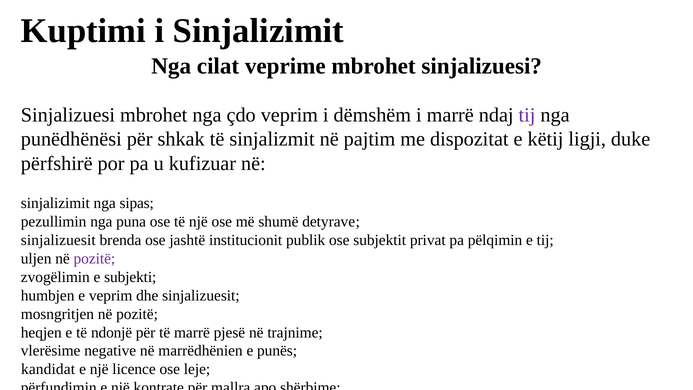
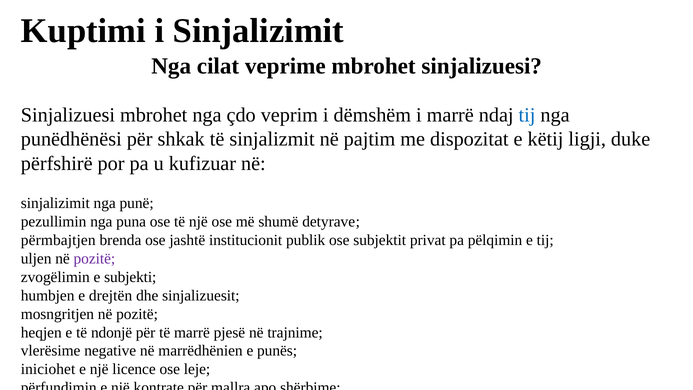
tij colour: purple -> blue (527, 115)
sipas: sipas -> punë (137, 203)
sinjalizuesit: sinjalizuesit -> përmbajtjen (58, 240)
e veprim: veprim -> drejtën (111, 295)
kandidat: kandidat -> iniciohet (48, 369)
